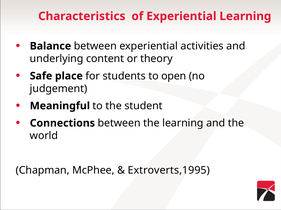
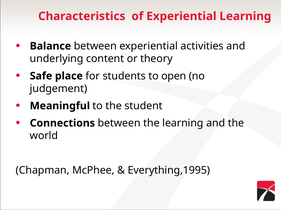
Extroverts,1995: Extroverts,1995 -> Everything,1995 (169, 171)
